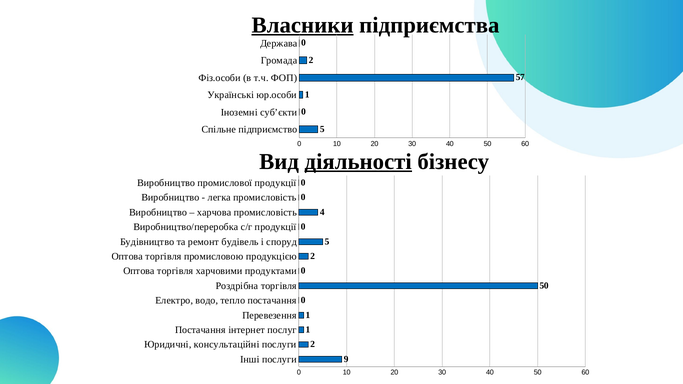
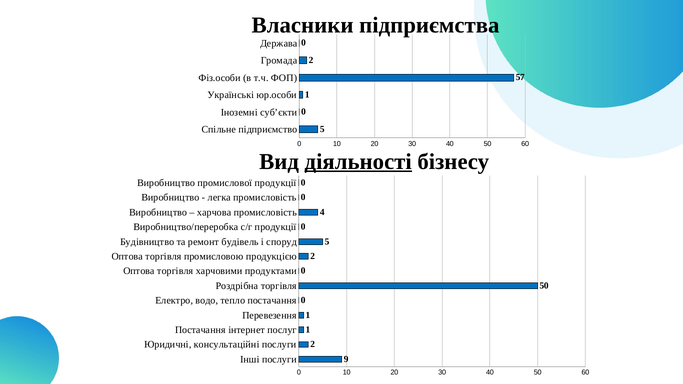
Власники underline: present -> none (303, 25)
